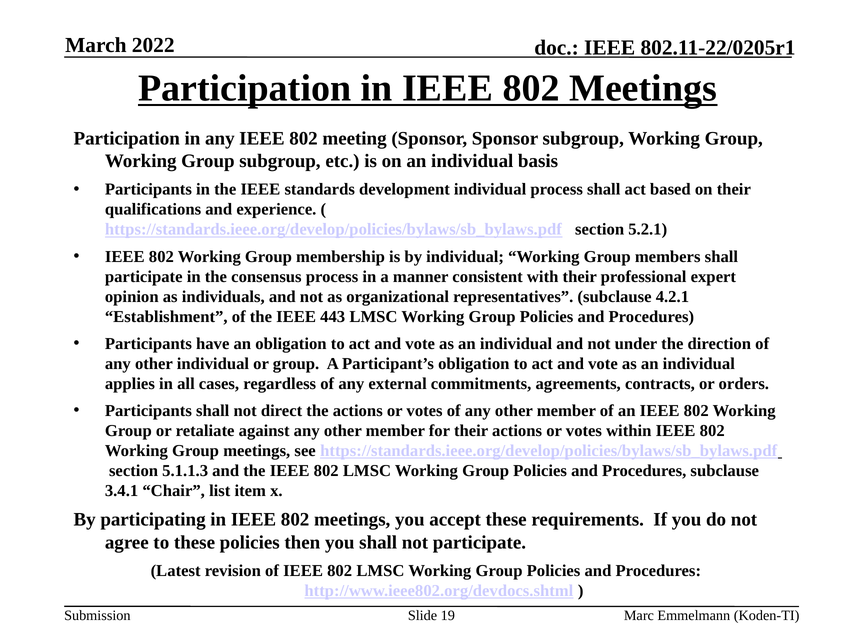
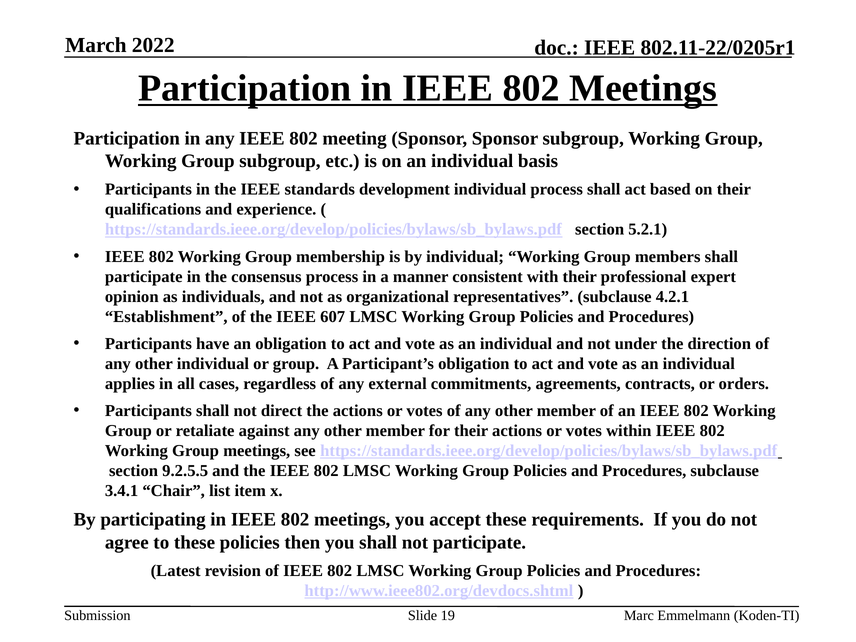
443: 443 -> 607 (333, 317)
5.1.1.3: 5.1.1.3 -> 9.2.5.5 (185, 471)
